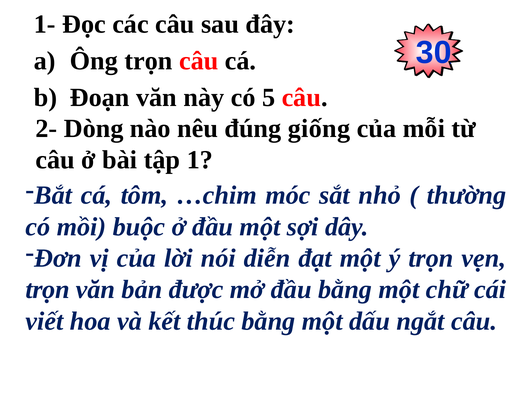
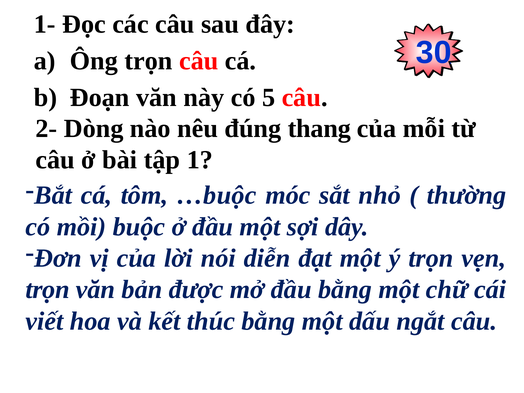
giống: giống -> thang (319, 128)
…chim: …chim -> …buộc (217, 195)
